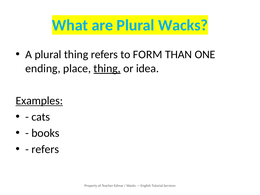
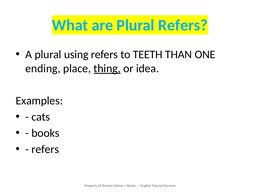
Plural Wacks: Wacks -> Refers (183, 25)
plural thing: thing -> using (76, 55)
FORM: FORM -> TEETH (148, 55)
Examples underline: present -> none (39, 101)
